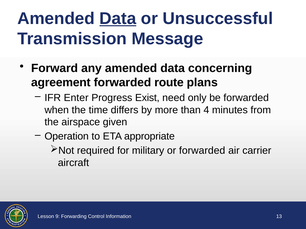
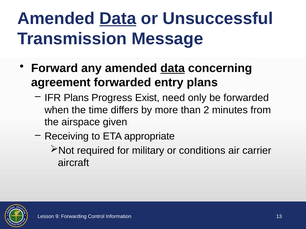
data underline: none -> present (173, 68)
route: route -> entry (169, 83)
IFR Enter: Enter -> Plans (76, 98)
4: 4 -> 2 (206, 110)
Operation: Operation -> Receiving (67, 137)
or forwarded: forwarded -> conditions (202, 151)
